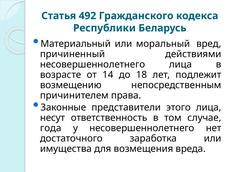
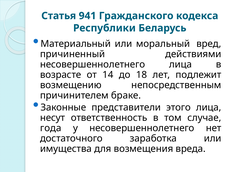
492: 492 -> 941 (87, 16)
права: права -> браке (126, 95)
